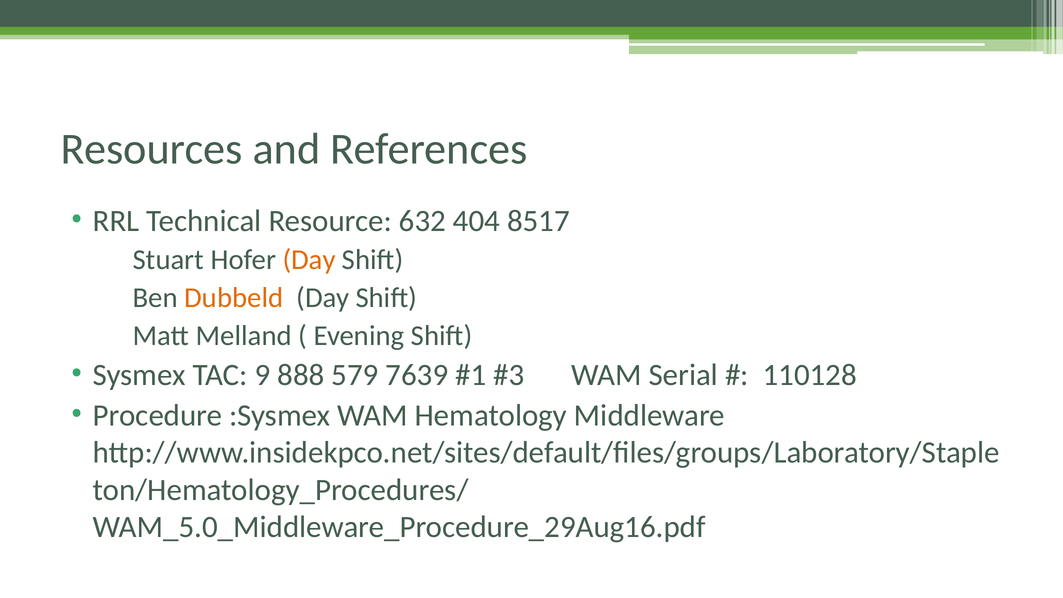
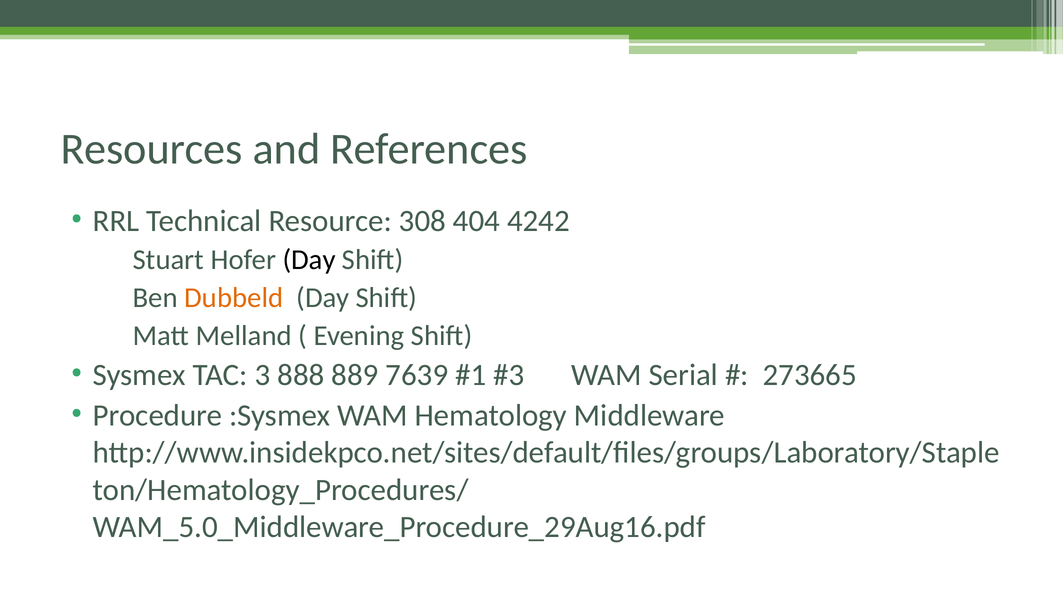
632: 632 -> 308 (422, 221)
8517: 8517 -> 4242 (538, 221)
Day colour: orange -> black (309, 260)
9: 9 -> 3 (263, 375)
579: 579 -> 889 (355, 375)
110128: 110128 -> 273665 (810, 375)
